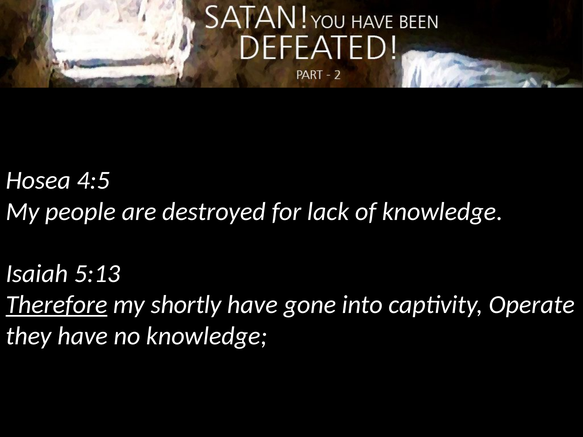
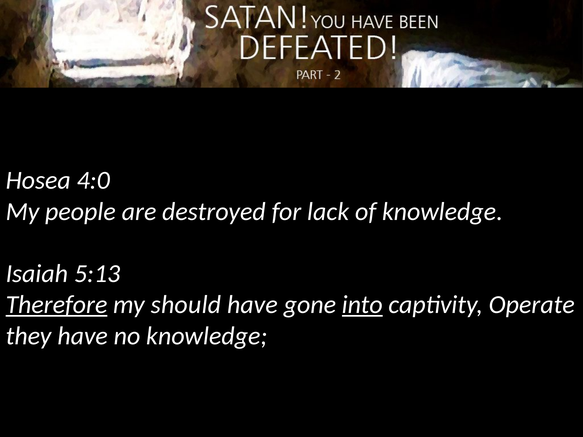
4:5: 4:5 -> 4:0 (93, 181)
shortly: shortly -> should (186, 305)
into underline: none -> present (362, 305)
